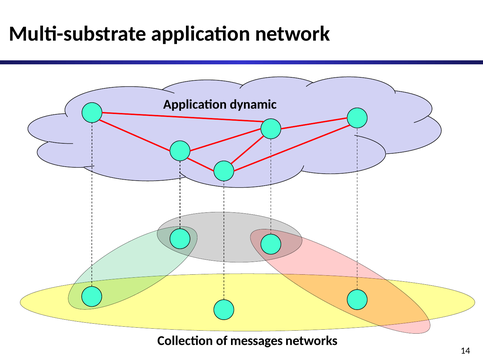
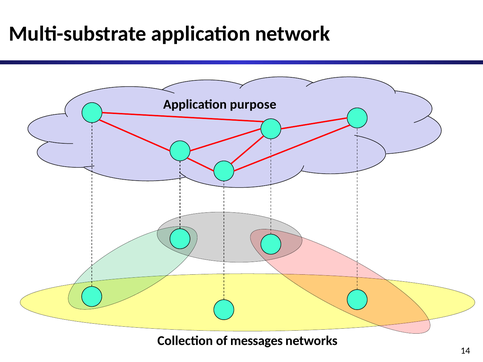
dynamic: dynamic -> purpose (253, 105)
